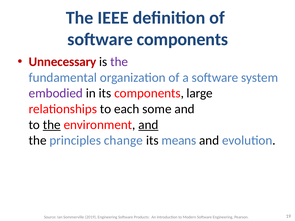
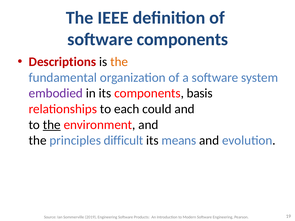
Unnecessary: Unnecessary -> Descriptions (62, 62)
the colour: purple -> orange (119, 62)
large: large -> basis (200, 93)
some: some -> could (157, 109)
and underline: present -> none (148, 125)
change: change -> difficult (124, 141)
